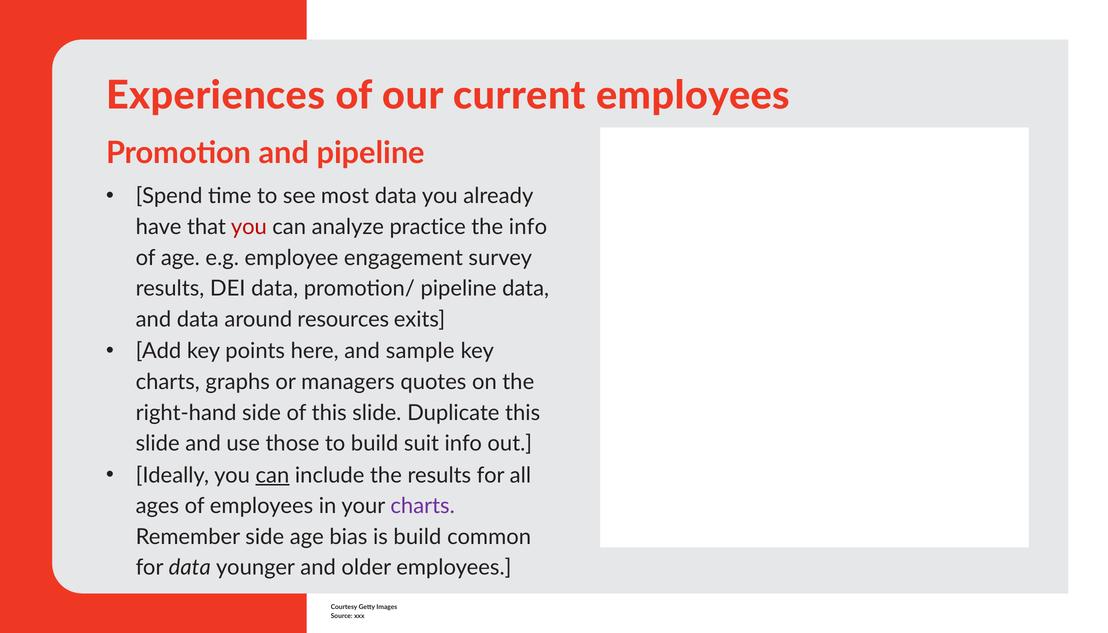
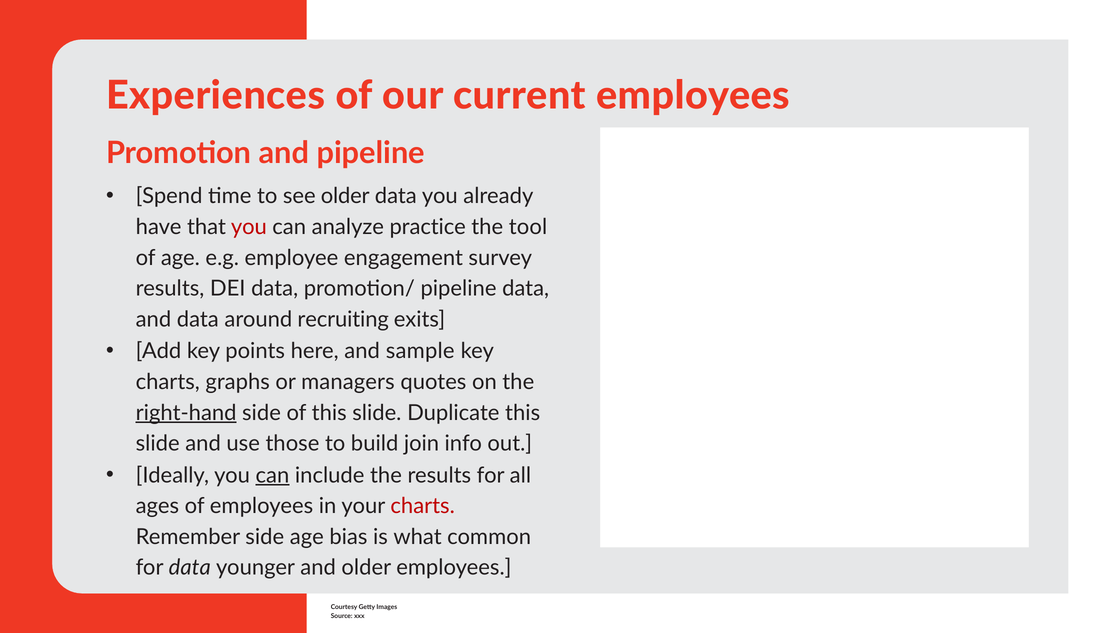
see most: most -> older (345, 196)
the info: info -> tool (528, 227)
resources: resources -> recruiting (343, 319)
right-hand underline: none -> present (186, 413)
suit: suit -> join (422, 444)
charts colour: purple -> red (423, 506)
is build: build -> what (418, 537)
